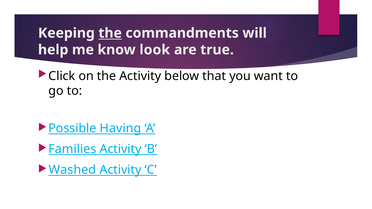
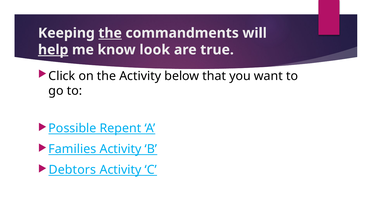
help underline: none -> present (53, 50)
Having: Having -> Repent (121, 128)
Washed: Washed -> Debtors (72, 170)
